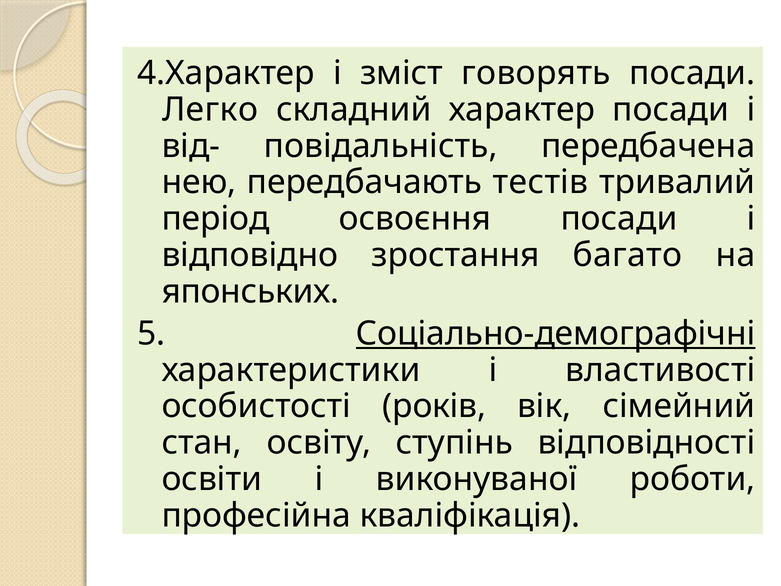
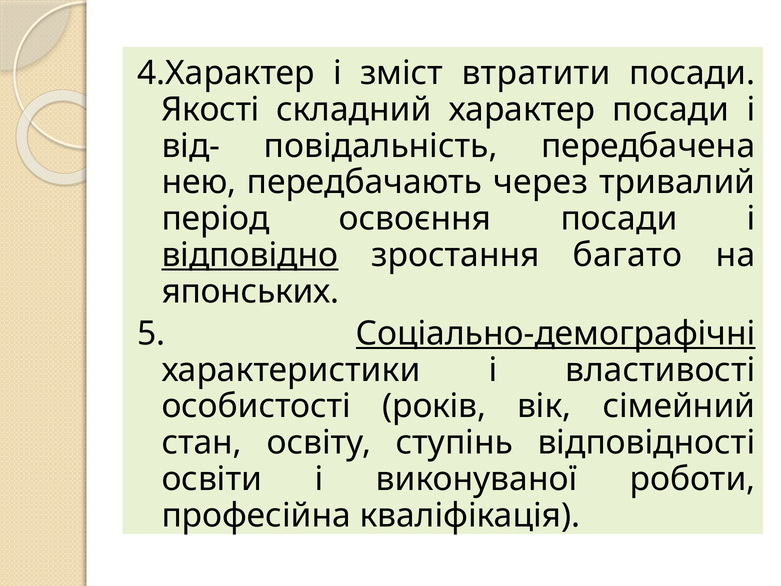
говорять: говорять -> втратити (536, 73)
Легко: Легко -> Якості (210, 110)
тестів: тестів -> через (541, 182)
відповідно underline: none -> present (250, 255)
